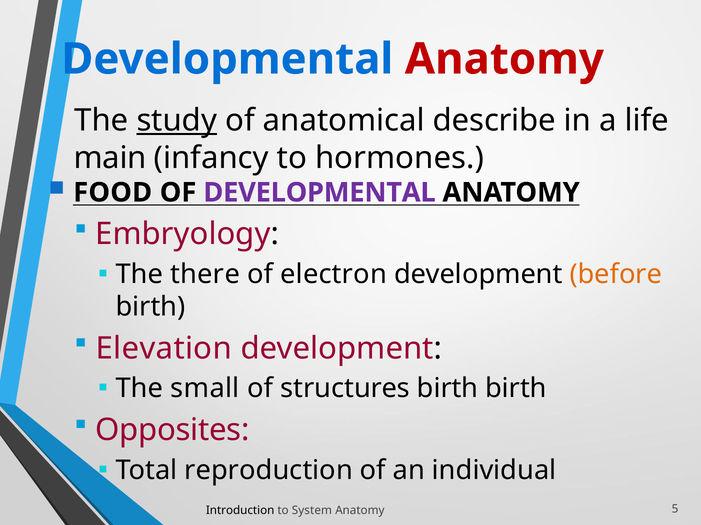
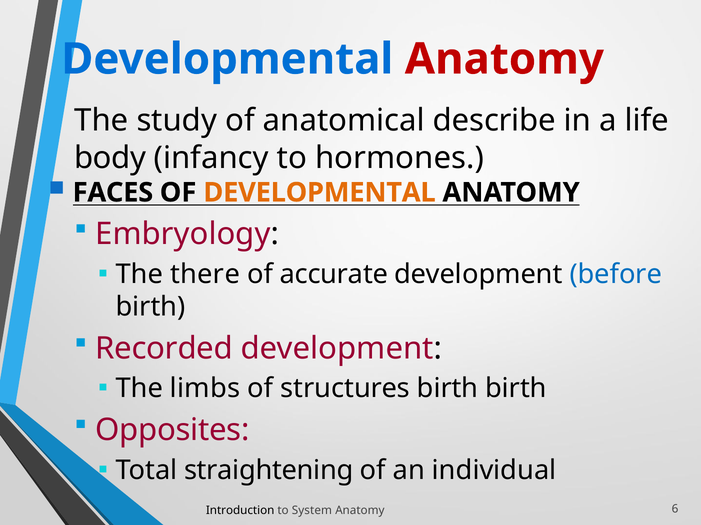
study underline: present -> none (177, 121)
main: main -> body (110, 158)
FOOD: FOOD -> FACES (113, 193)
DEVELOPMENTAL colour: purple -> orange (320, 193)
electron: electron -> accurate (334, 275)
before colour: orange -> blue (616, 275)
Elevation: Elevation -> Recorded (164, 349)
small: small -> limbs (205, 389)
reproduction: reproduction -> straightening (269, 471)
5: 5 -> 6 (675, 509)
